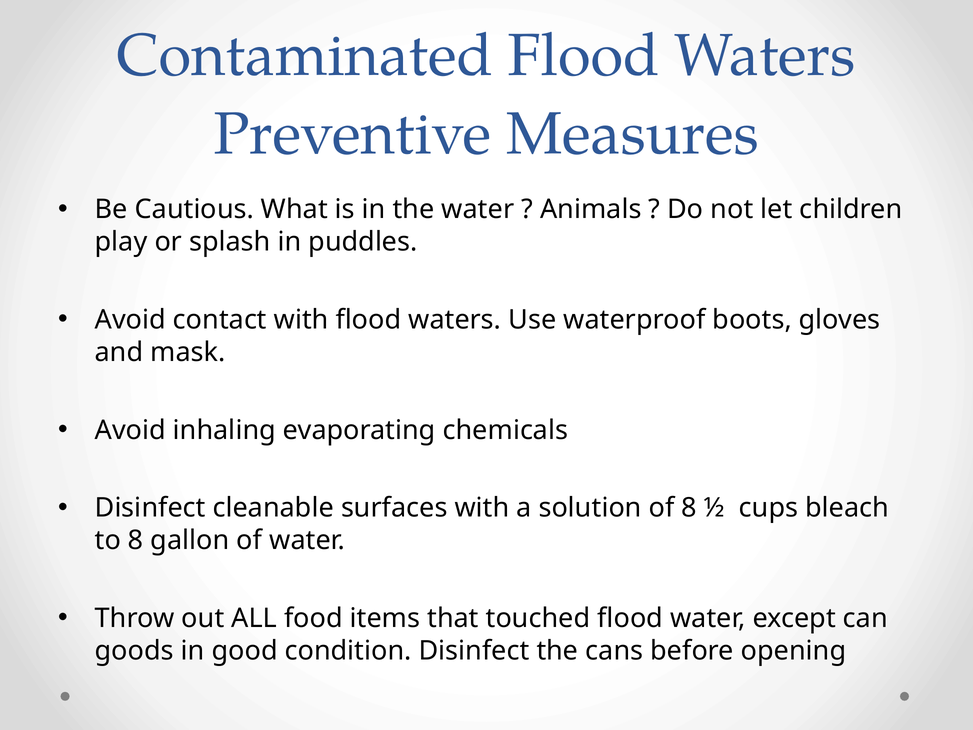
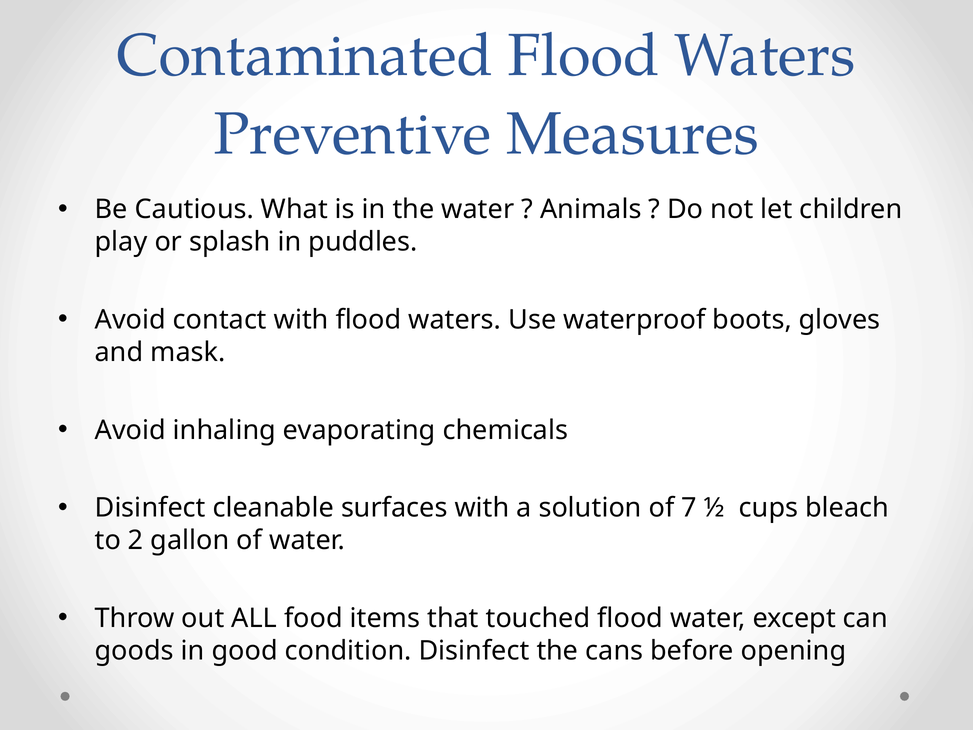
of 8: 8 -> 7 (689, 508)
to 8: 8 -> 2 (136, 540)
